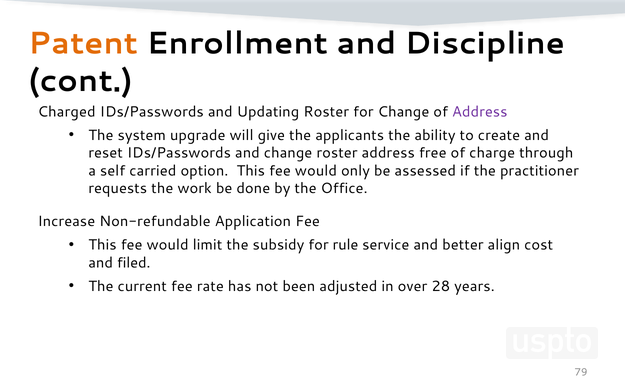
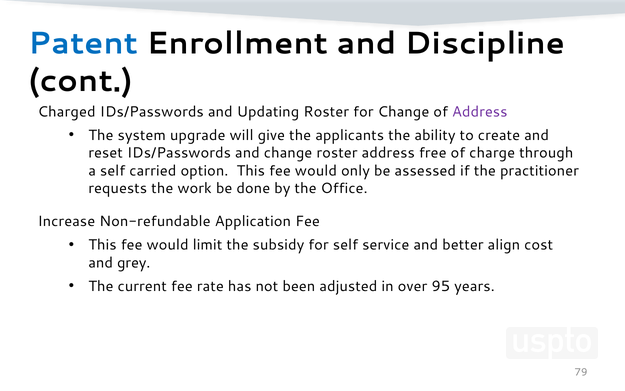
Patent colour: orange -> blue (83, 43)
for rule: rule -> self (345, 245)
filed: filed -> grey (134, 262)
28: 28 -> 95 (441, 286)
